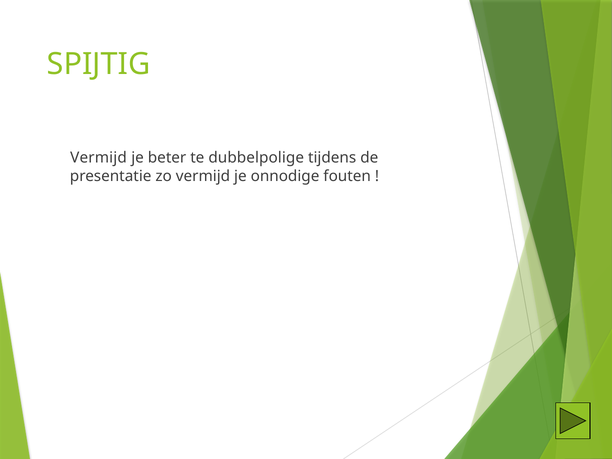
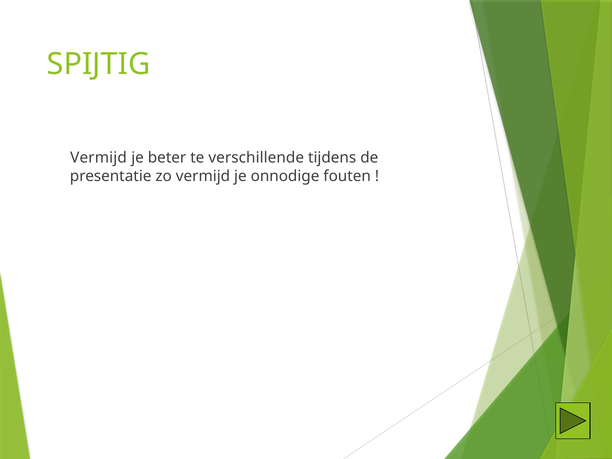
dubbelpolige: dubbelpolige -> verschillende (256, 158)
